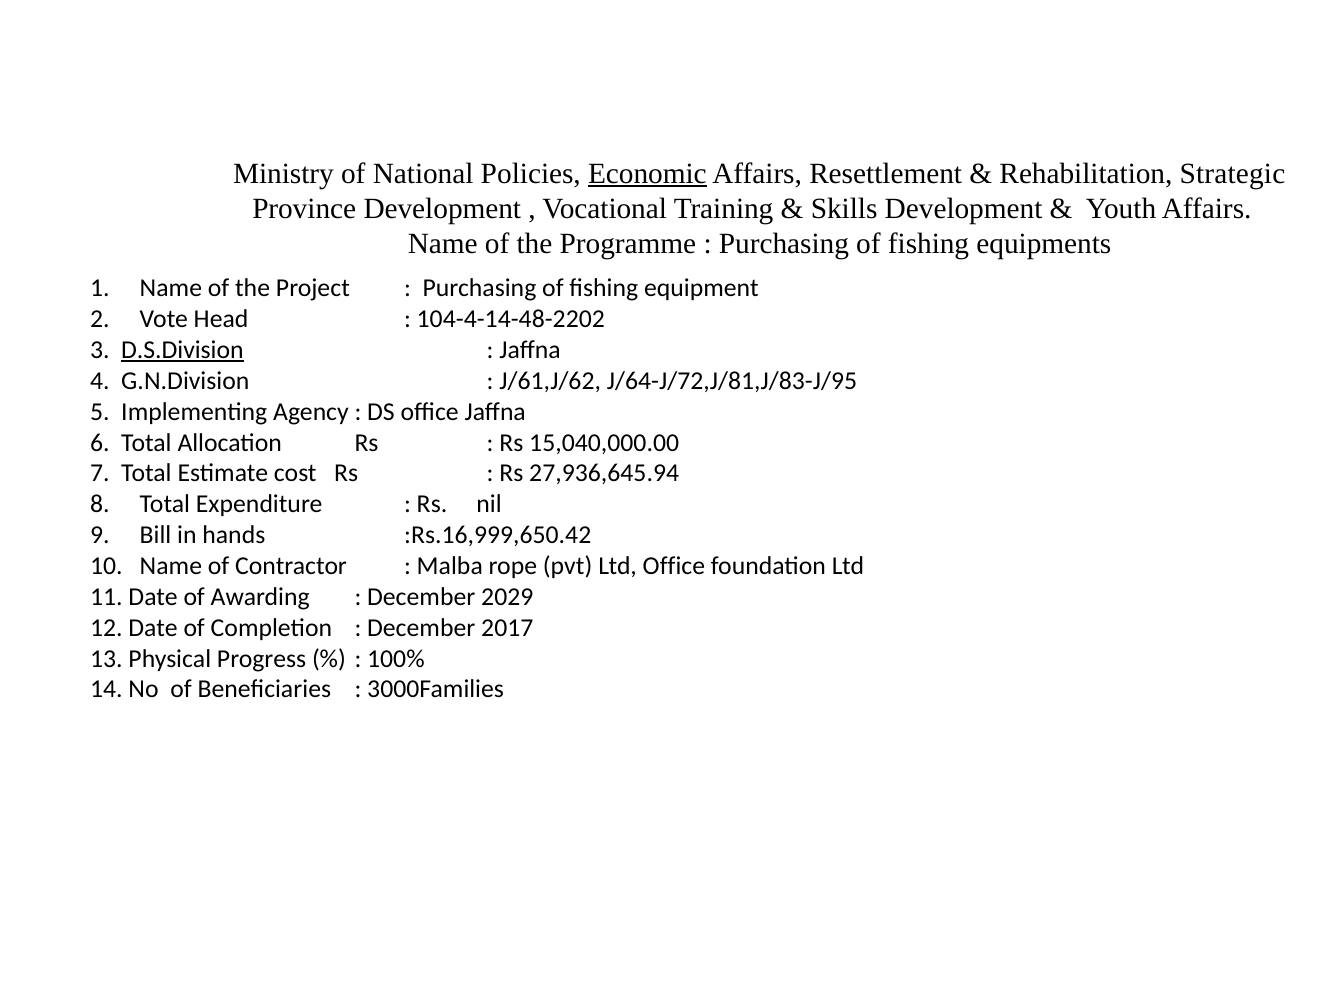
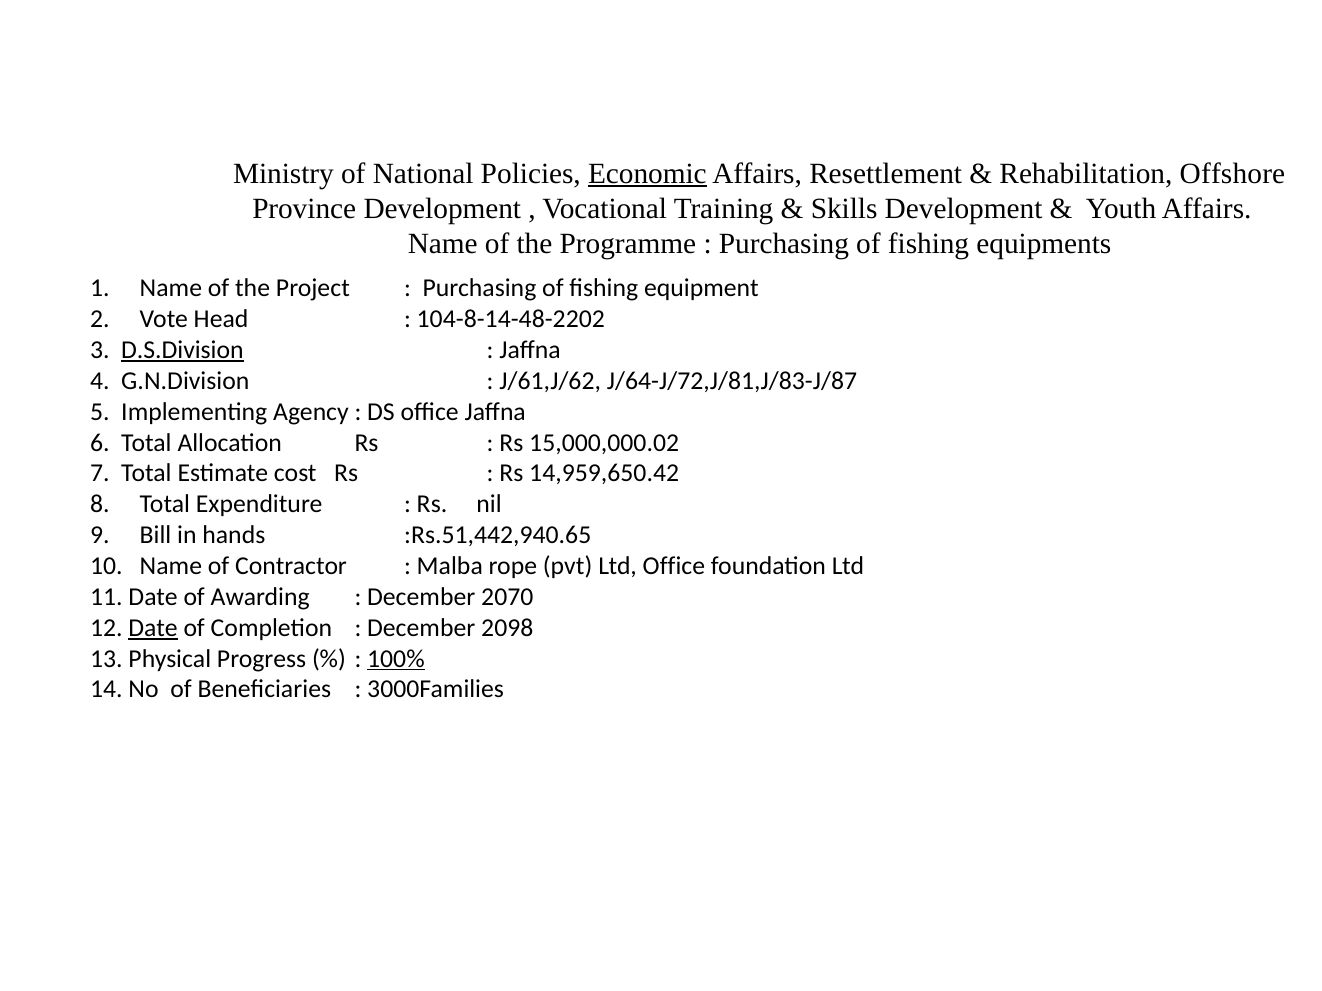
Strategic: Strategic -> Offshore (1232, 174)
104-4-14-48-2202: 104-4-14-48-2202 -> 104-8-14-48-2202 (511, 319)
J/64-J/72,J/81,J/83-J/95: J/64-J/72,J/81,J/83-J/95 -> J/64-J/72,J/81,J/83-J/87 (732, 381)
15,040,000.00: 15,040,000.00 -> 15,000,000.02 (604, 443)
27,936,645.94: 27,936,645.94 -> 14,959,650.42 (604, 474)
:Rs.16,999,650.42: :Rs.16,999,650.42 -> :Rs.51,442,940.65 (498, 535)
2029: 2029 -> 2070 (507, 597)
Date underline: none -> present (153, 628)
2017: 2017 -> 2098 (507, 628)
100% underline: none -> present (396, 659)
